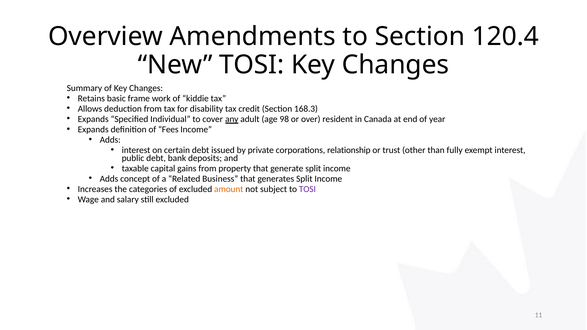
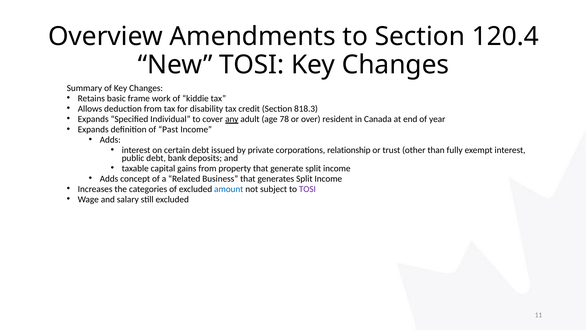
168.3: 168.3 -> 818.3 (306, 109)
98: 98 -> 78 (284, 119)
Fees: Fees -> Past (168, 130)
amount colour: orange -> blue (229, 189)
